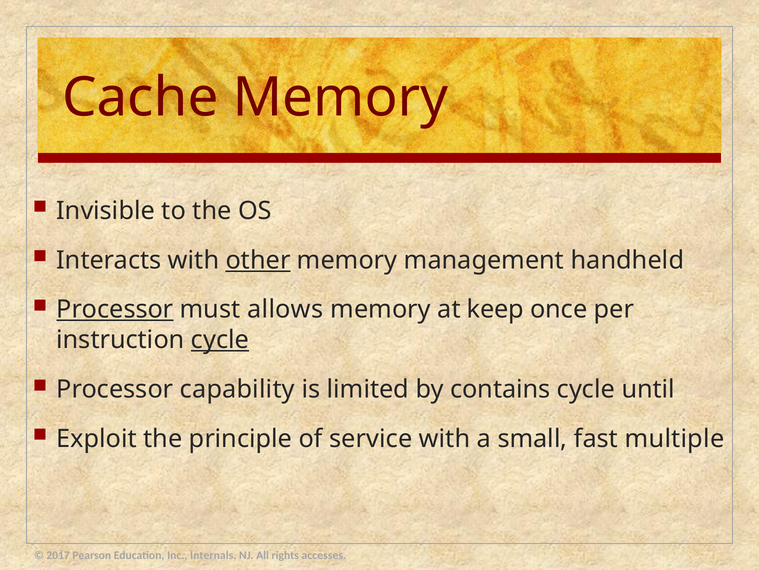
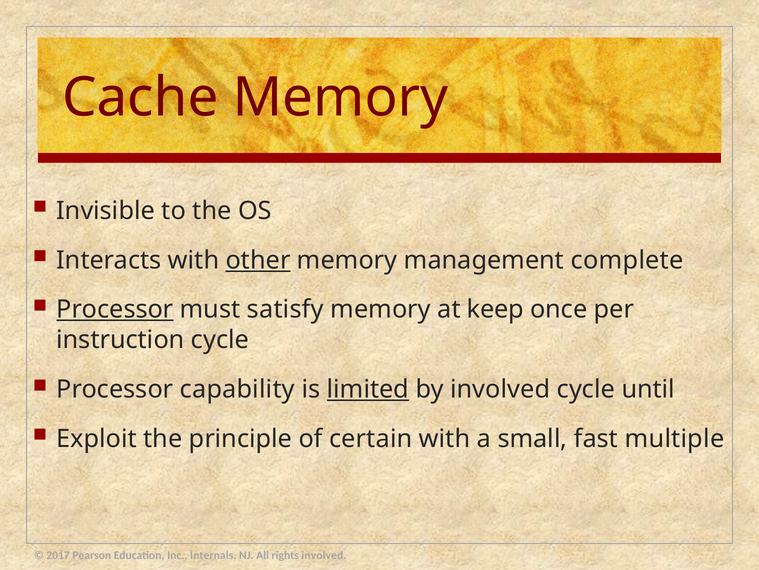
handheld: handheld -> complete (627, 260)
allows: allows -> satisfy (285, 309)
cycle underline: present -> none (220, 340)
limited underline: none -> present (368, 389)
by contains: contains -> involved (500, 389)
service: service -> certain (371, 438)
rights accesses: accesses -> involved (324, 555)
